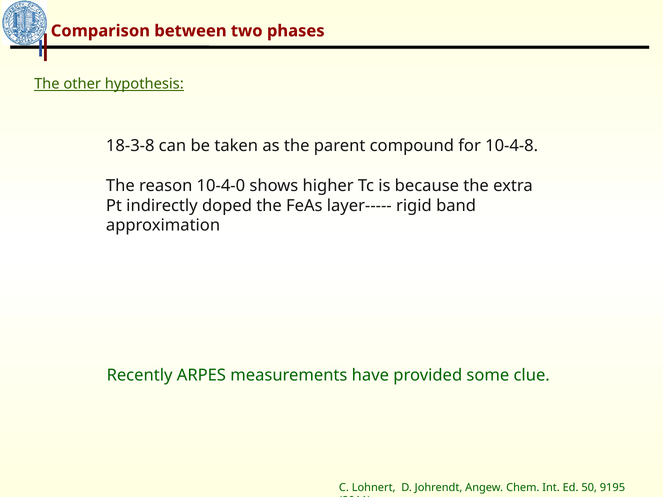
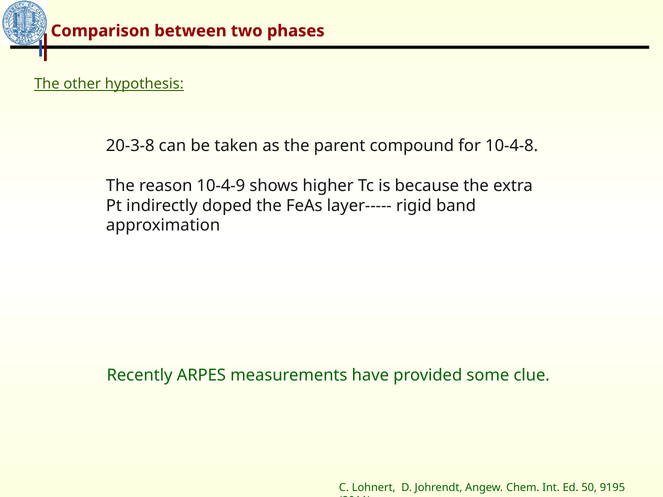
18-3-8: 18-3-8 -> 20-3-8 (130, 146)
10-4-0: 10-4-0 -> 10-4-9 (221, 186)
